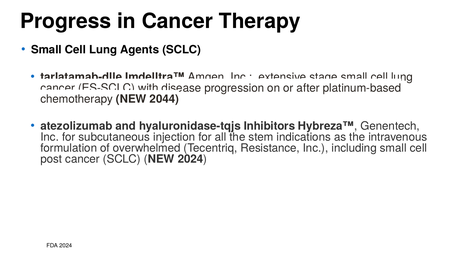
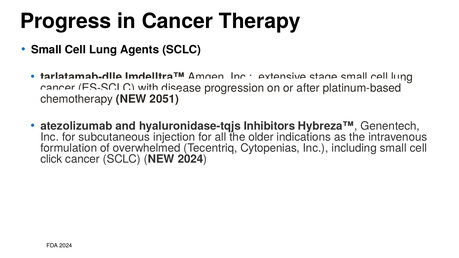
2044: 2044 -> 2051 (164, 99)
stem: stem -> older (261, 137)
Resistance: Resistance -> Cytopenias (270, 148)
post: post -> click (51, 159)
